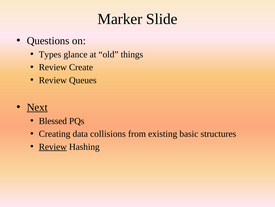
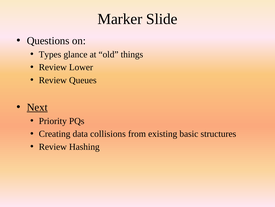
Create: Create -> Lower (81, 67)
Blessed: Blessed -> Priority (53, 121)
Review underline: present -> none (53, 146)
